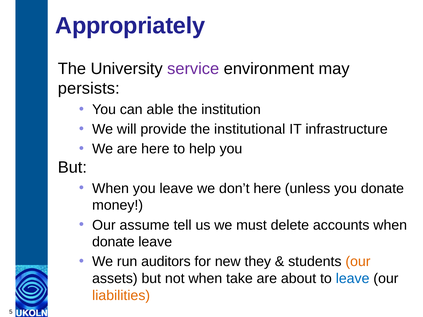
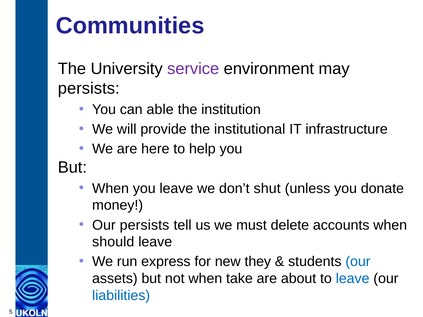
Appropriately: Appropriately -> Communities (130, 26)
don’t here: here -> shut (267, 189)
Our assume: assume -> persists (145, 225)
donate: donate -> should (113, 242)
auditors: auditors -> express (166, 262)
our colour: orange -> blue (358, 262)
liabilities colour: orange -> blue (121, 296)
